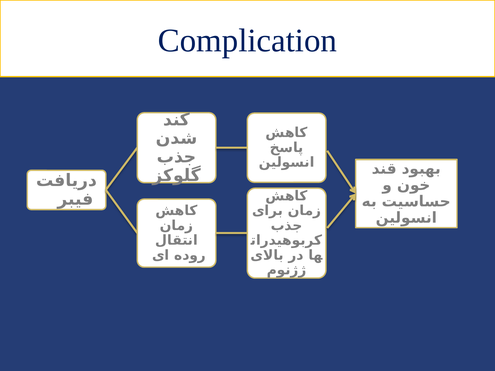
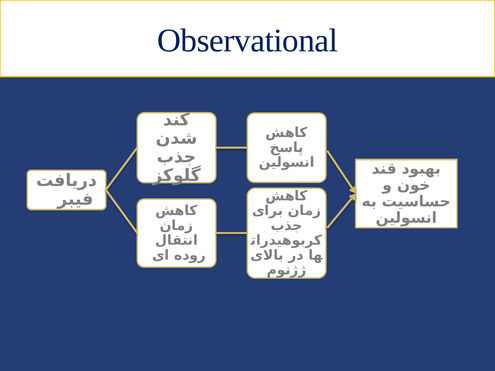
Complication: Complication -> Observational (248, 41)
